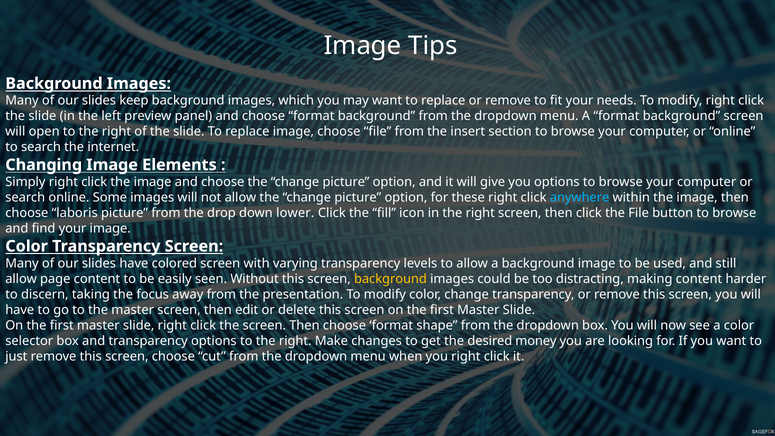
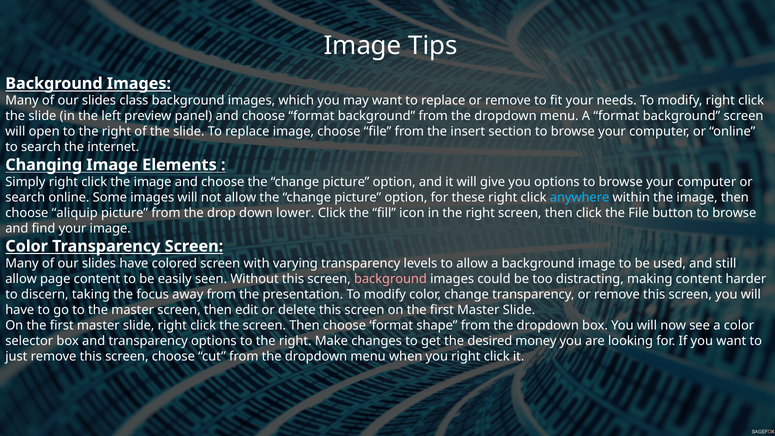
keep: keep -> class (134, 101)
laboris: laboris -> aliquip (75, 213)
background colour: yellow -> pink (390, 279)
